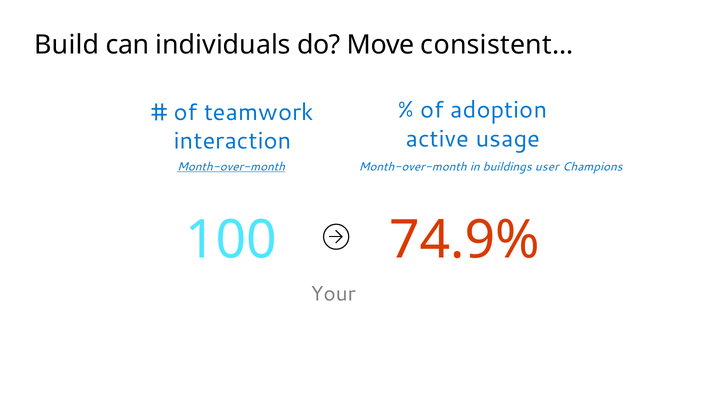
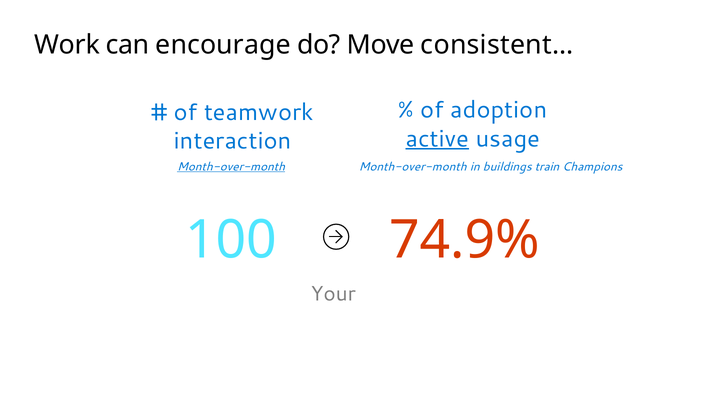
Build: Build -> Work (67, 45)
individuals: individuals -> encourage (223, 45)
active underline: none -> present (437, 139)
user: user -> train (547, 167)
